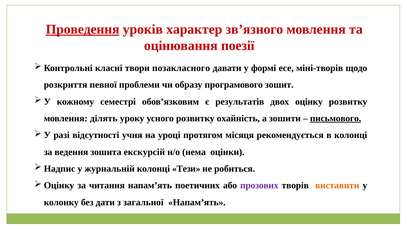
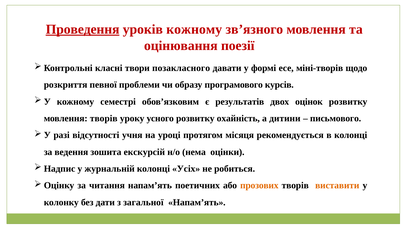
уроків характер: характер -> кожному (194, 29)
зошит: зошит -> курсів (279, 85)
оцінку: оцінку -> оцінок (309, 102)
мовлення ділять: ділять -> творів (104, 118)
зошити: зошити -> дитини (285, 118)
письмового underline: present -> none (336, 118)
Тези: Тези -> Усіх (186, 169)
прозових colour: purple -> orange (259, 185)
